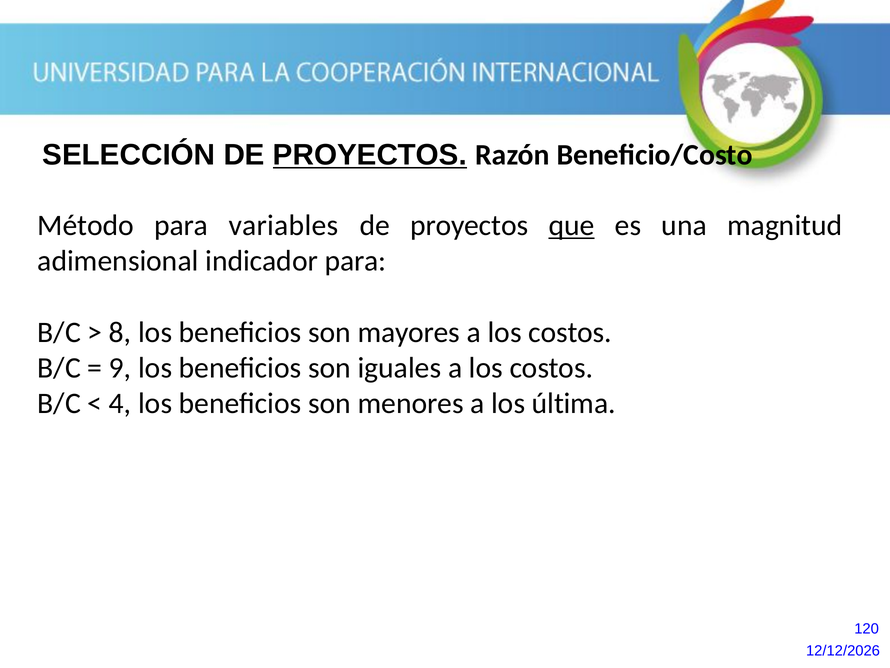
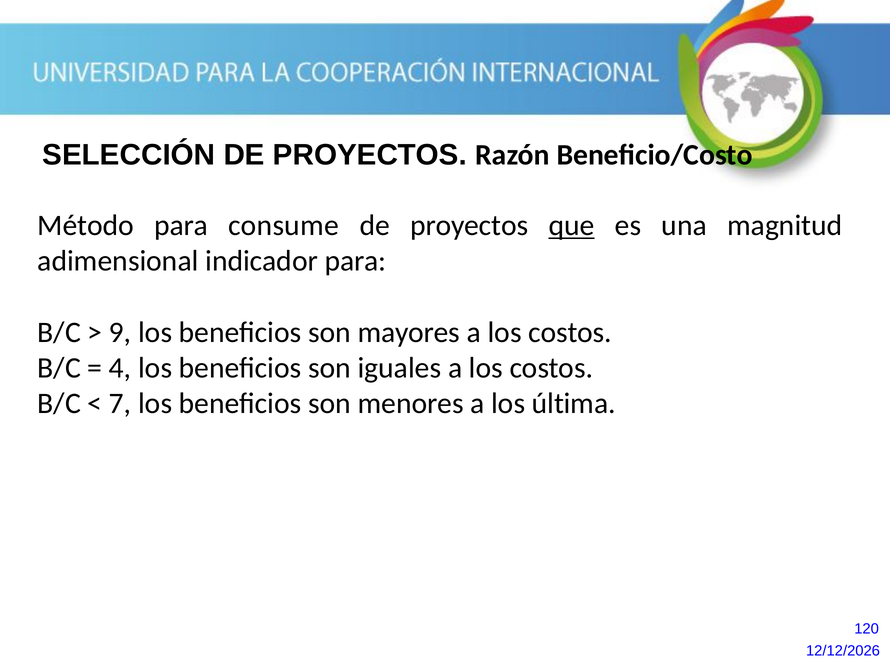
PROYECTOS underline: present -> none (370, 155)
variables: variables -> consume (284, 225)
8: 8 -> 9 (120, 332)
9: 9 -> 4 (120, 368)
4: 4 -> 7 (120, 403)
